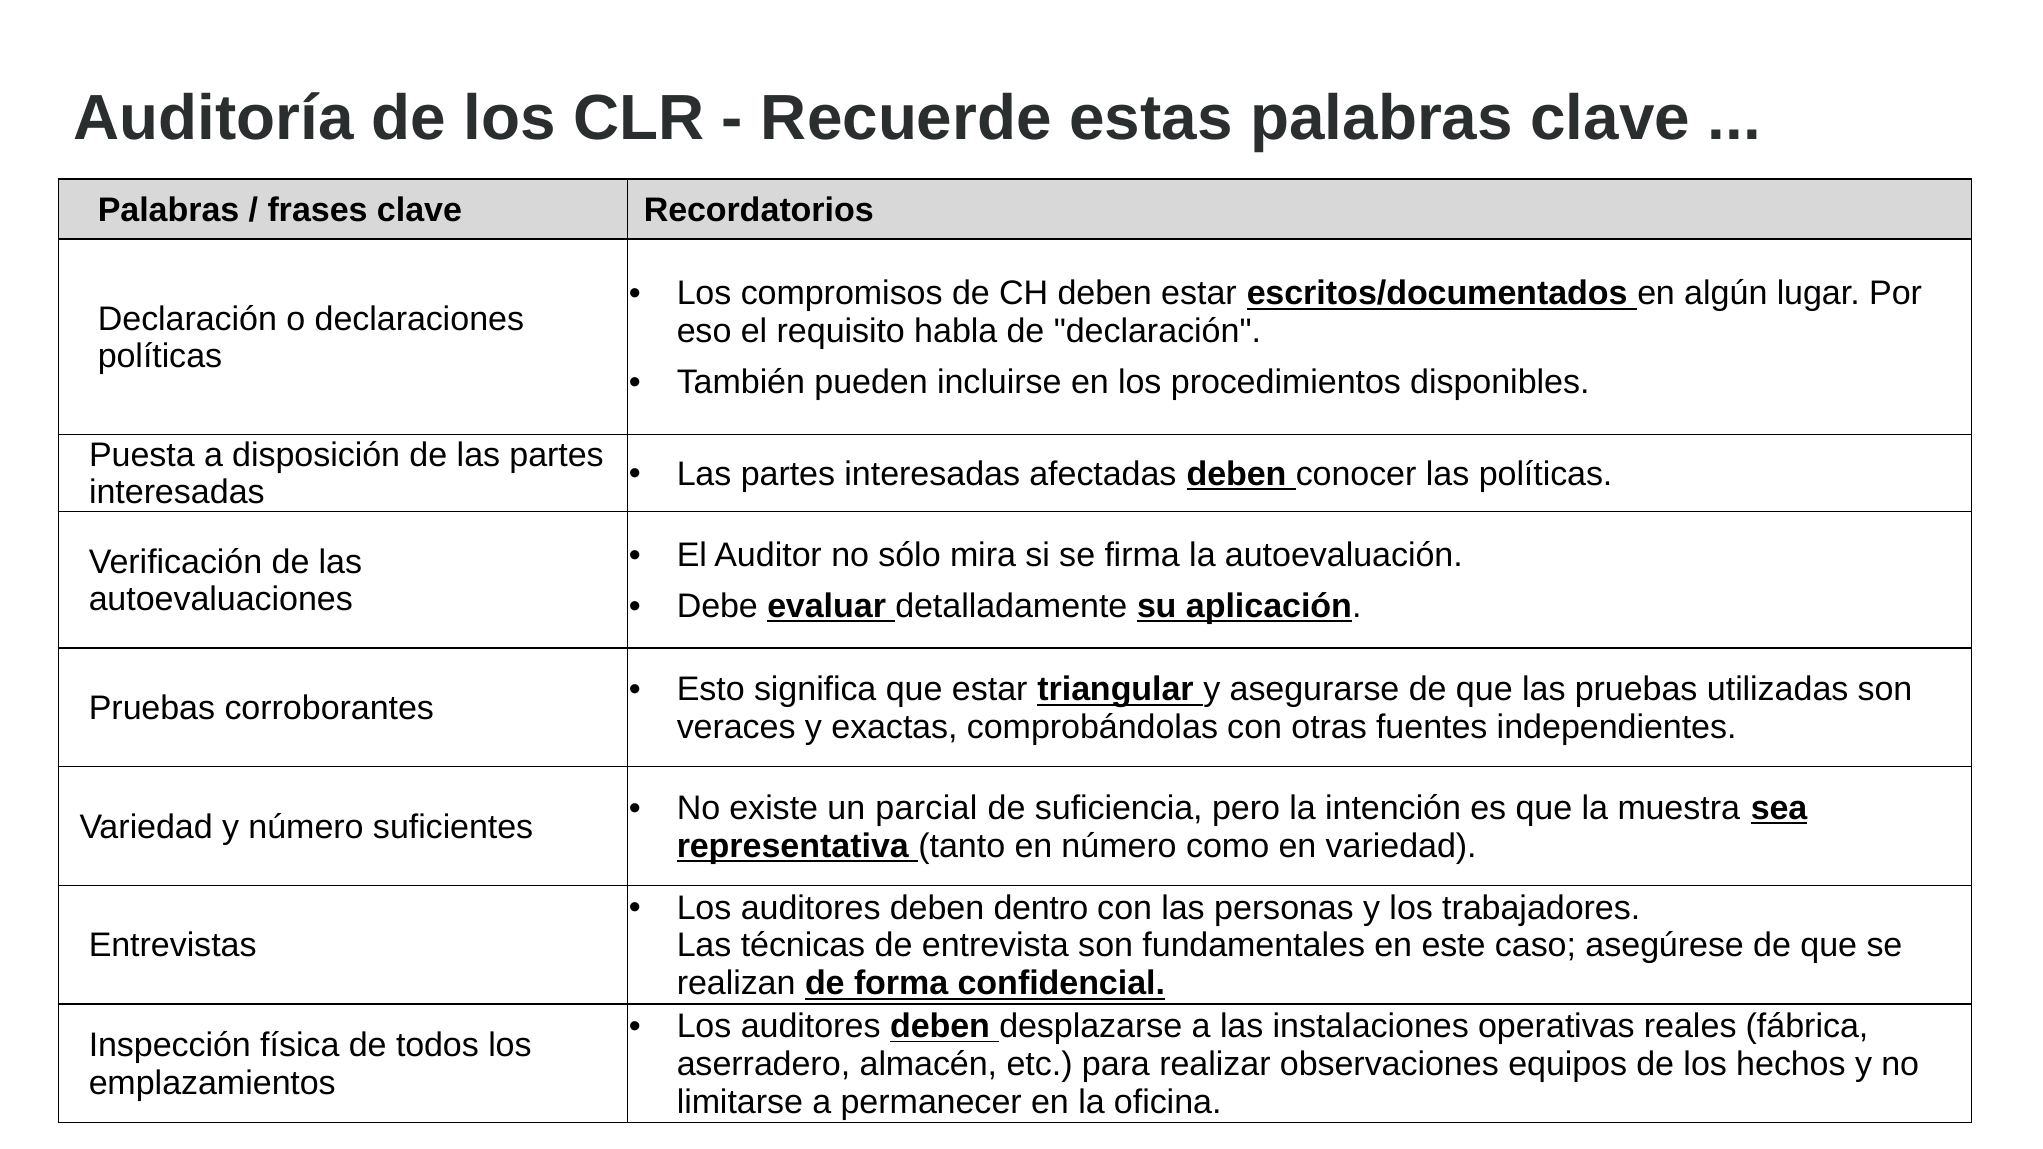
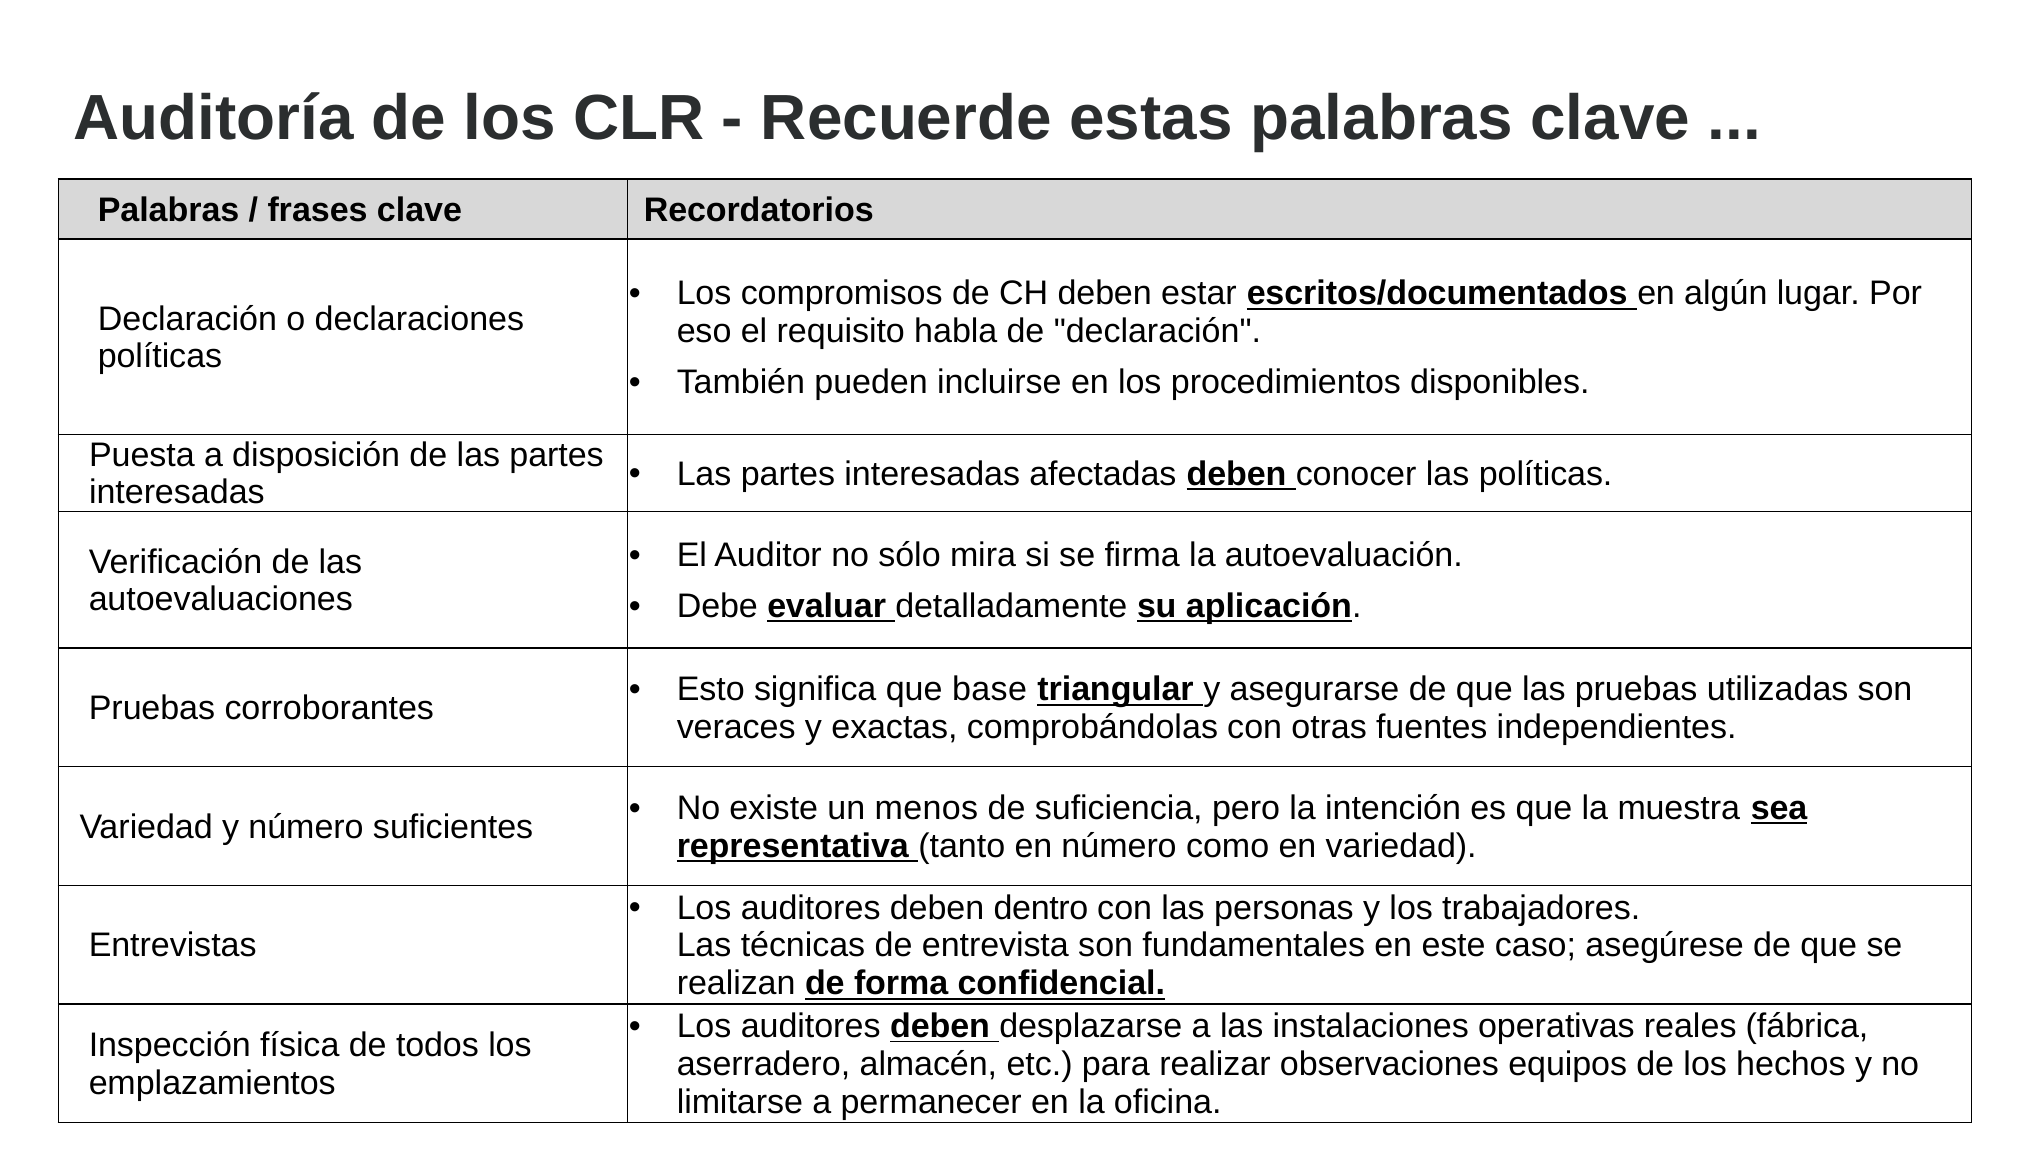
que estar: estar -> base (990, 690)
parcial: parcial -> menos (926, 808)
